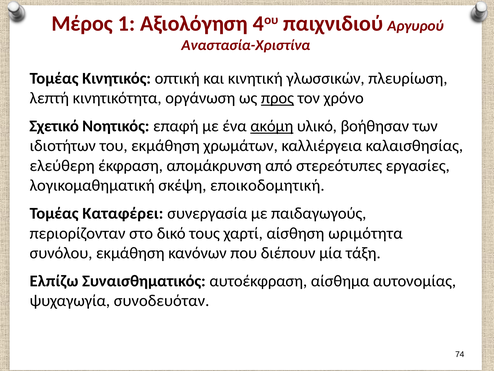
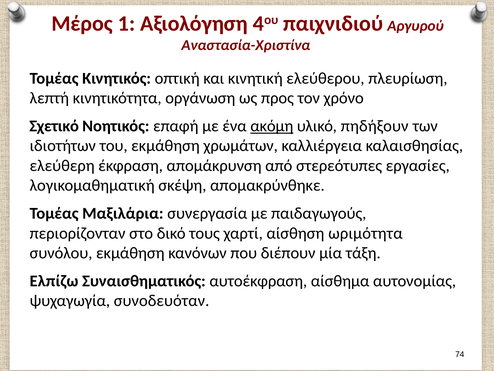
γλωσσικών: γλωσσικών -> ελεύθερου (325, 78)
προς underline: present -> none (277, 98)
βοήθησαν: βοήθησαν -> πηδήξουν (375, 126)
εποικοδομητική: εποικοδομητική -> απομακρύνθηκε (267, 185)
Καταφέρει: Καταφέρει -> Μαξιλάρια (123, 213)
